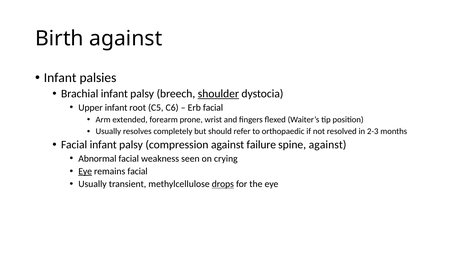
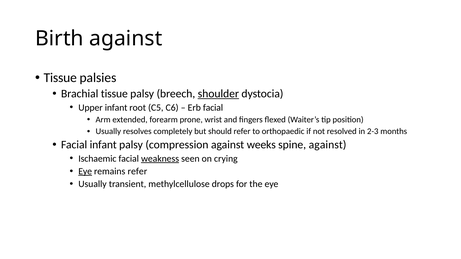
Infant: Infant -> Tissue (60, 78)
Brachial infant: infant -> tissue (114, 94)
failure: failure -> weeks (261, 145)
Abnormal: Abnormal -> Ischaemic (97, 159)
weakness underline: none -> present (160, 159)
remains facial: facial -> refer (137, 171)
drops underline: present -> none (223, 184)
